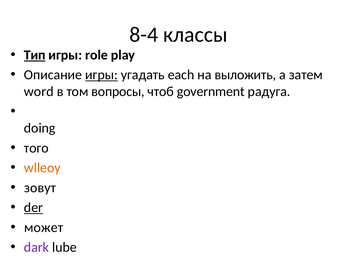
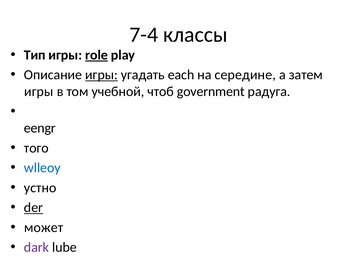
8-4: 8-4 -> 7-4 (144, 35)
Тип underline: present -> none (35, 55)
role underline: none -> present (97, 55)
выложить: выложить -> середине (245, 75)
word: word -> игры (39, 92)
вопросы: вопросы -> учебной (118, 92)
doing: doing -> eengr (40, 128)
wlleoy colour: orange -> blue (42, 168)
зовут: зовут -> устно (40, 188)
